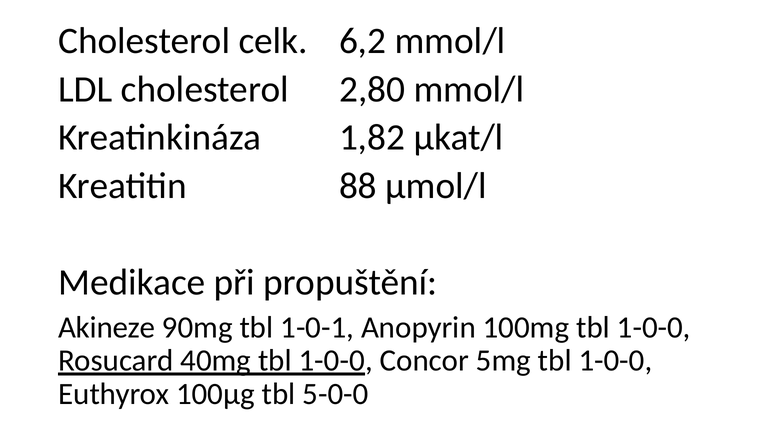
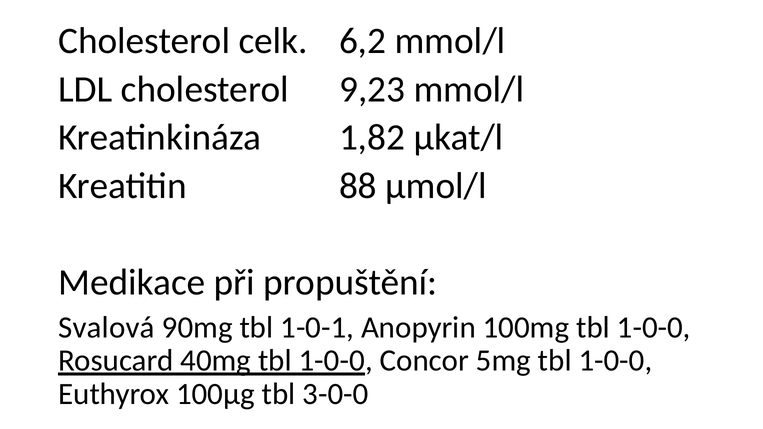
2,80: 2,80 -> 9,23 (372, 89)
Akineze: Akineze -> Svalová (106, 327)
5-0-0: 5-0-0 -> 3-0-0 (335, 394)
